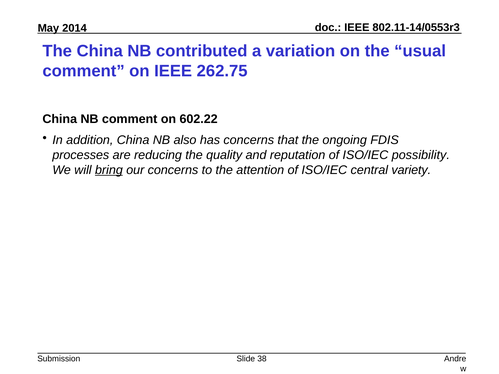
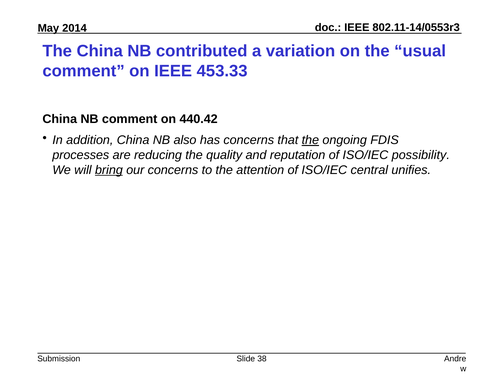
262.75: 262.75 -> 453.33 (222, 71)
602.22: 602.22 -> 440.42 (199, 119)
the underline: none -> present (310, 140)
variety: variety -> unifies (411, 170)
